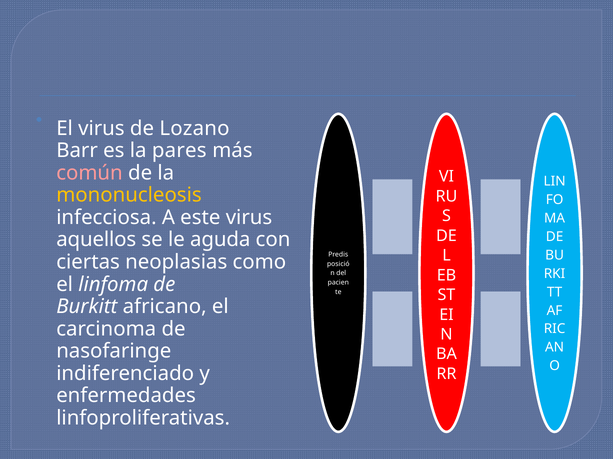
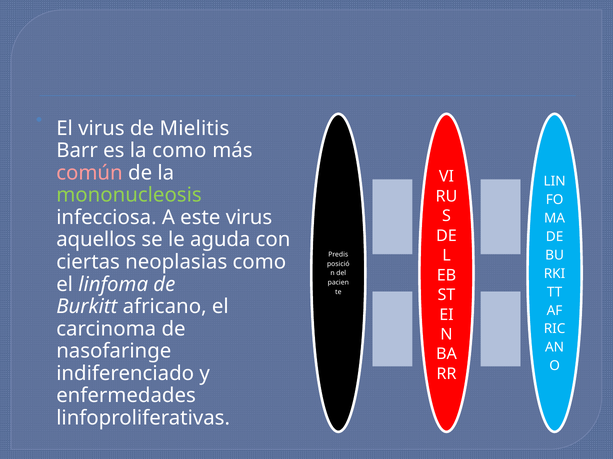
Lozano: Lozano -> Mielitis (194, 129)
la pares: pares -> como (179, 151)
mononucleosis colour: yellow -> light green (129, 195)
